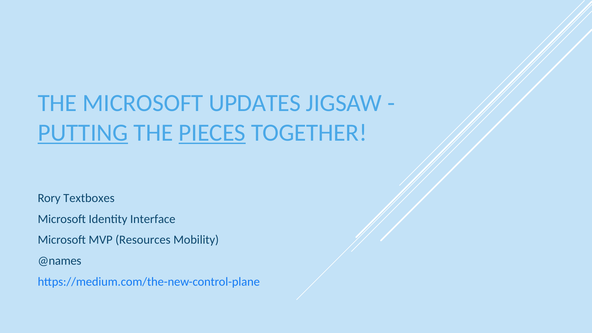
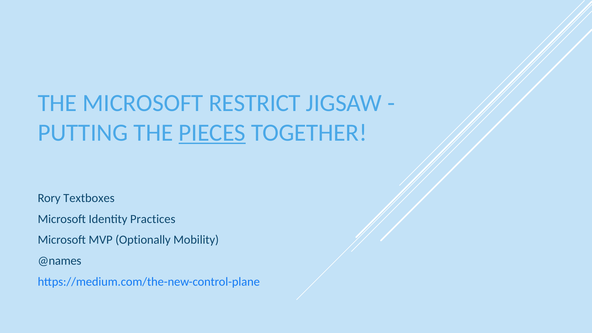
UPDATES: UPDATES -> RESTRICT (255, 103)
PUTTING underline: present -> none (83, 133)
Interface: Interface -> Practices (153, 219)
Resources: Resources -> Optionally (143, 240)
